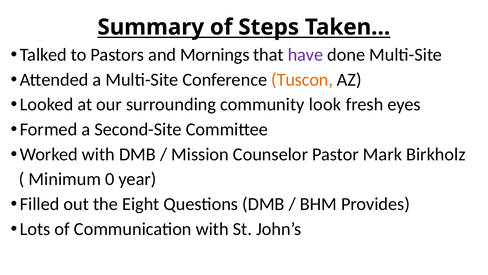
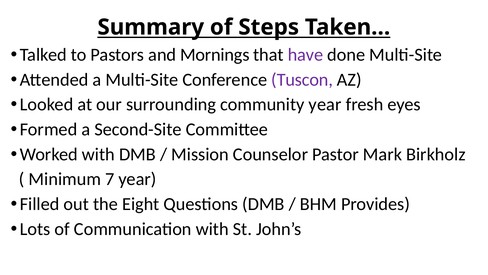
Tuscon colour: orange -> purple (302, 79)
community look: look -> year (325, 104)
0: 0 -> 7 (110, 179)
